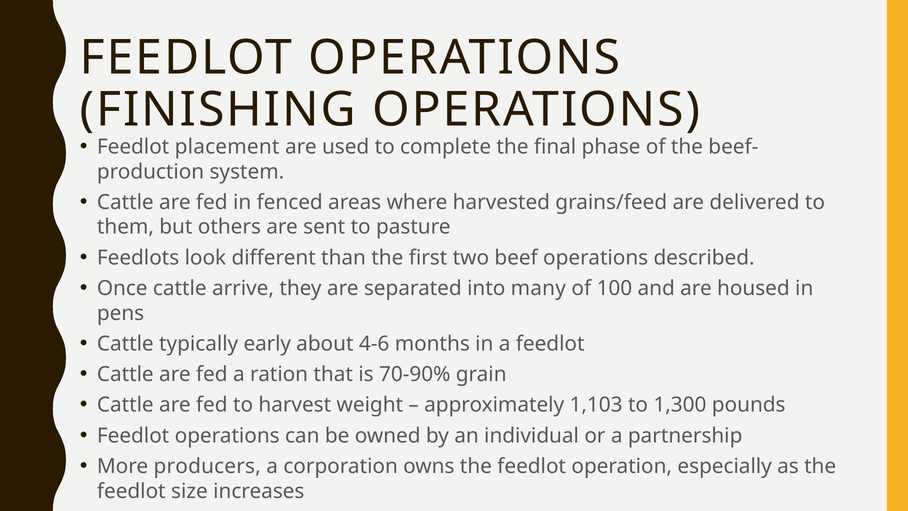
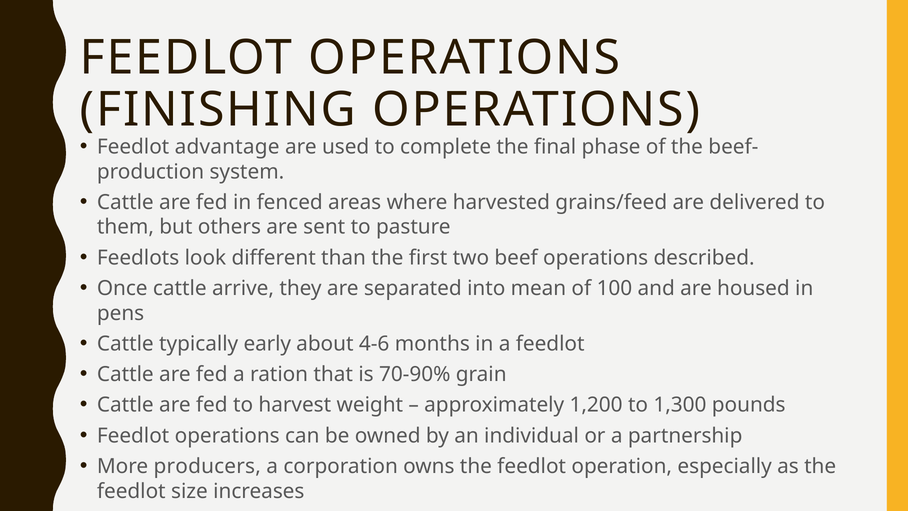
placement: placement -> advantage (227, 147)
many: many -> mean (538, 288)
1,103: 1,103 -> 1,200 (596, 405)
